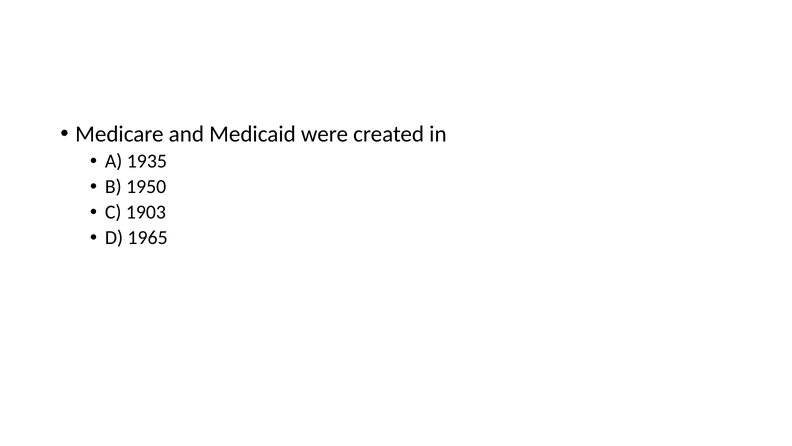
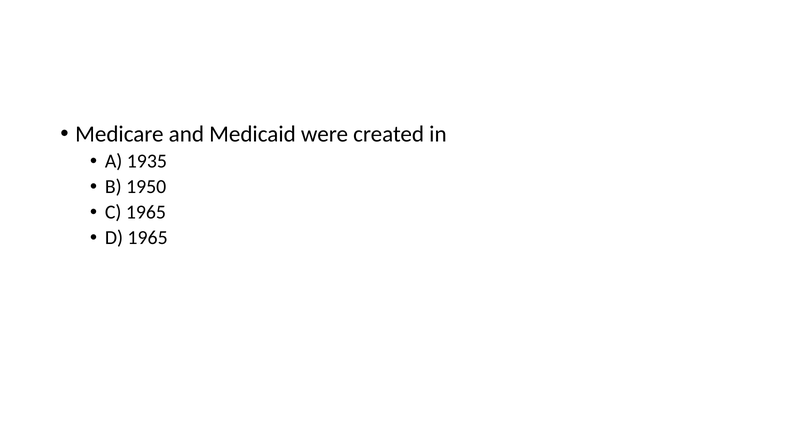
C 1903: 1903 -> 1965 (146, 212)
